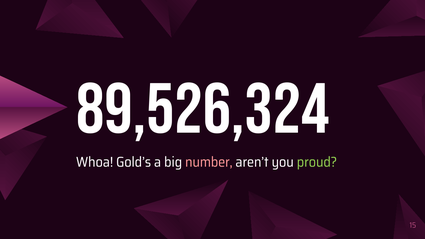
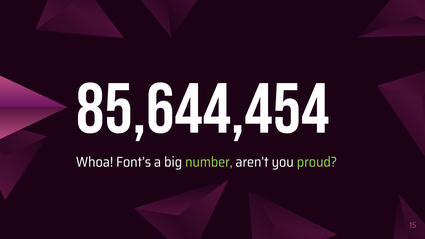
89,526,324: 89,526,324 -> 85,644,454 (203, 110)
Gold’s: Gold’s -> Font’s (134, 162)
number colour: pink -> light green (209, 162)
